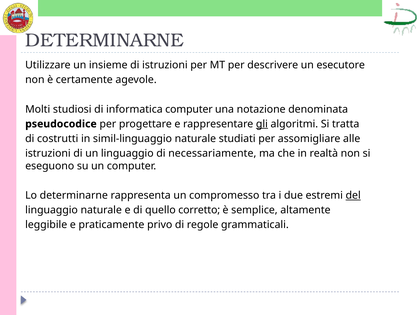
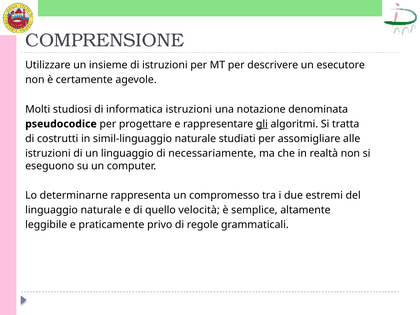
DETERMINARNE: DETERMINARNE -> COMPRENSIONE (105, 40)
informatica computer: computer -> istruzioni (189, 109)
del underline: present -> none (353, 195)
corretto: corretto -> velocità (199, 210)
